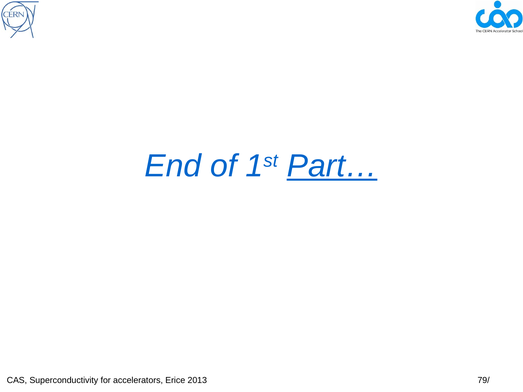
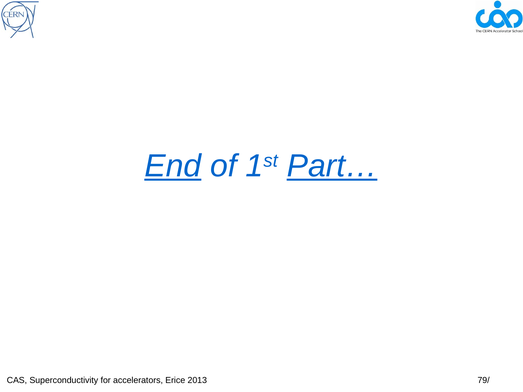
End underline: none -> present (173, 166)
